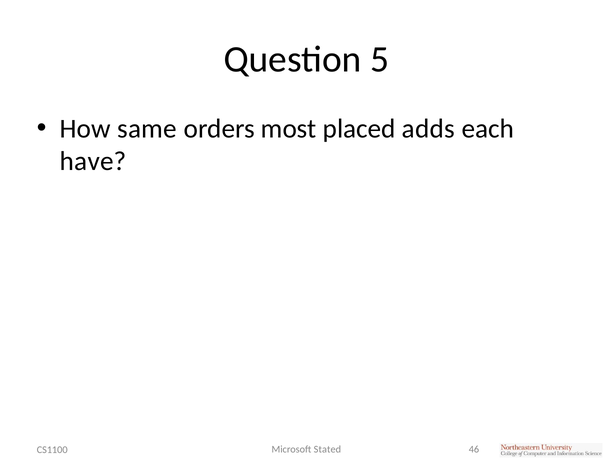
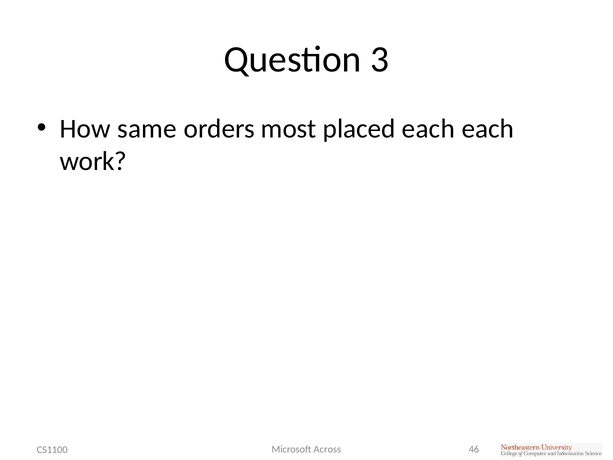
5: 5 -> 3 (380, 59)
placed adds: adds -> each (428, 129)
have: have -> work (93, 161)
Stated: Stated -> Across (327, 449)
